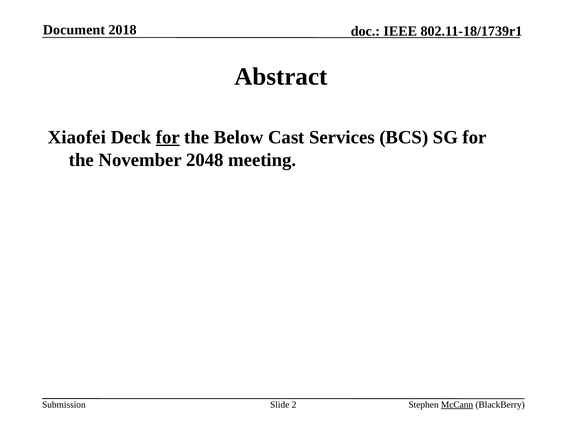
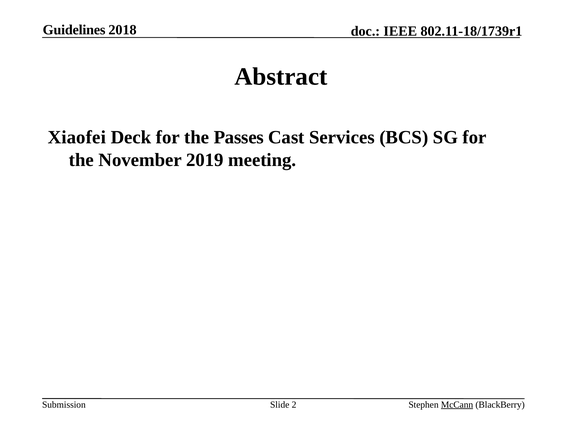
Document: Document -> Guidelines (74, 30)
for underline: present -> none (168, 137)
Below: Below -> Passes (239, 137)
2048: 2048 -> 2019 (205, 160)
